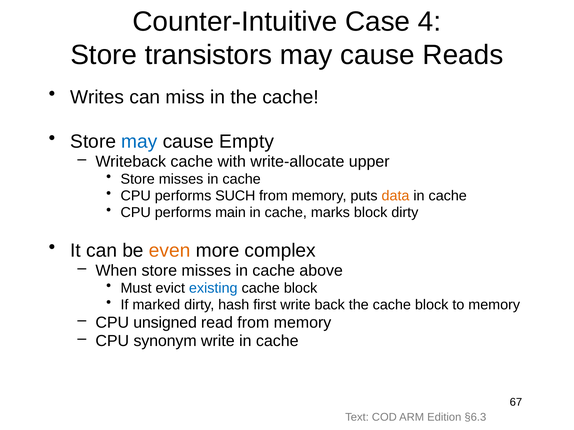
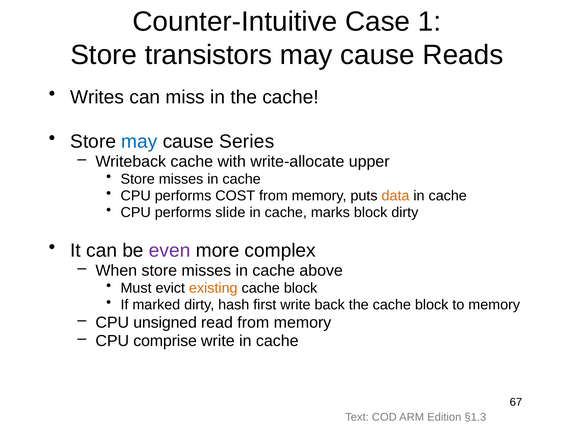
4: 4 -> 1 (430, 22)
Empty: Empty -> Series (247, 142)
SUCH: SUCH -> COST (235, 196)
main: main -> slide (230, 213)
even colour: orange -> purple (170, 251)
existing colour: blue -> orange (213, 289)
synonym: synonym -> comprise (165, 341)
§6.3: §6.3 -> §1.3 (475, 418)
